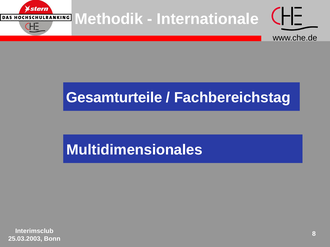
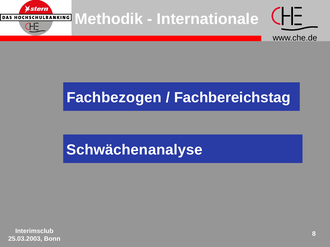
Gesamturteile: Gesamturteile -> Fachbezogen (114, 98)
Multidimensionales: Multidimensionales -> Schwächenanalyse (134, 150)
